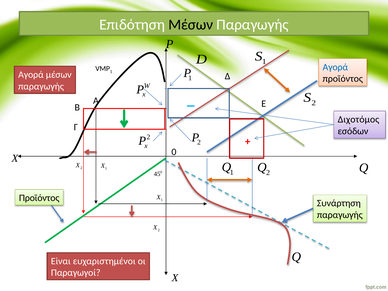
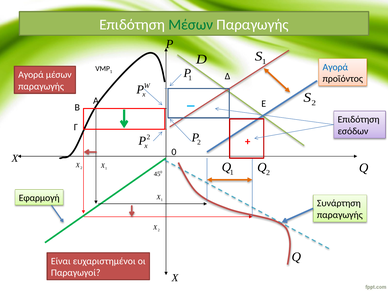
Μέσων colour: black -> green (191, 25)
Διχοτόμος: Διχοτόμος -> Επιδότηση (359, 119)
Προϊόντος: Προϊόντος -> Εφαρμογή (39, 198)
